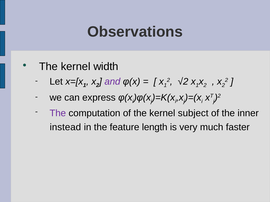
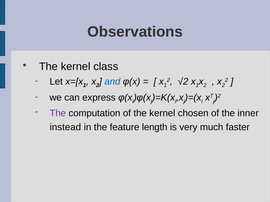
width: width -> class (106, 67)
and colour: purple -> blue (112, 82)
subject: subject -> chosen (193, 113)
